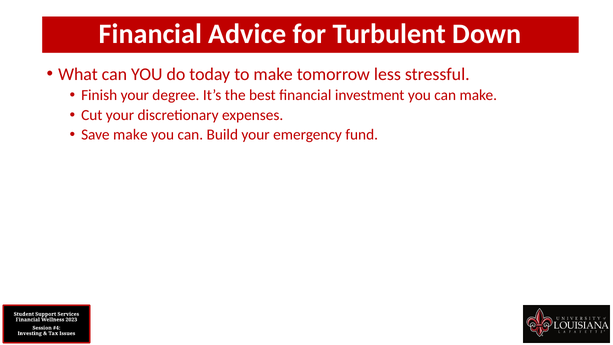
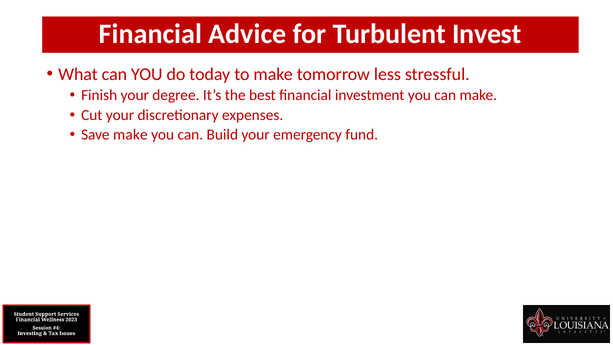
Down: Down -> Invest (487, 34)
